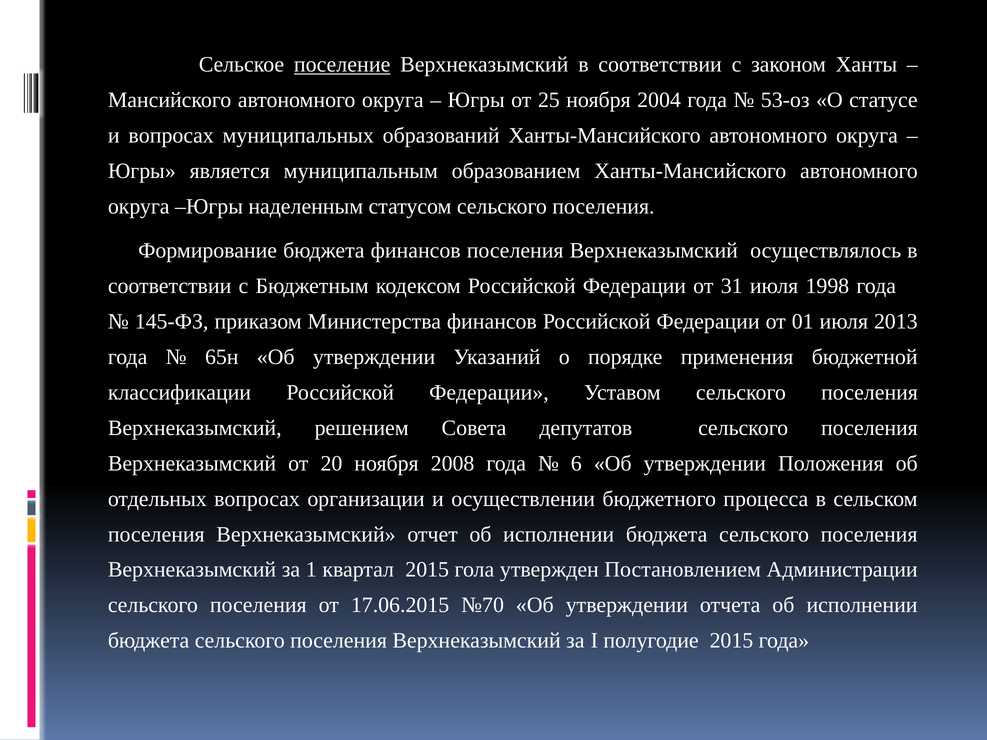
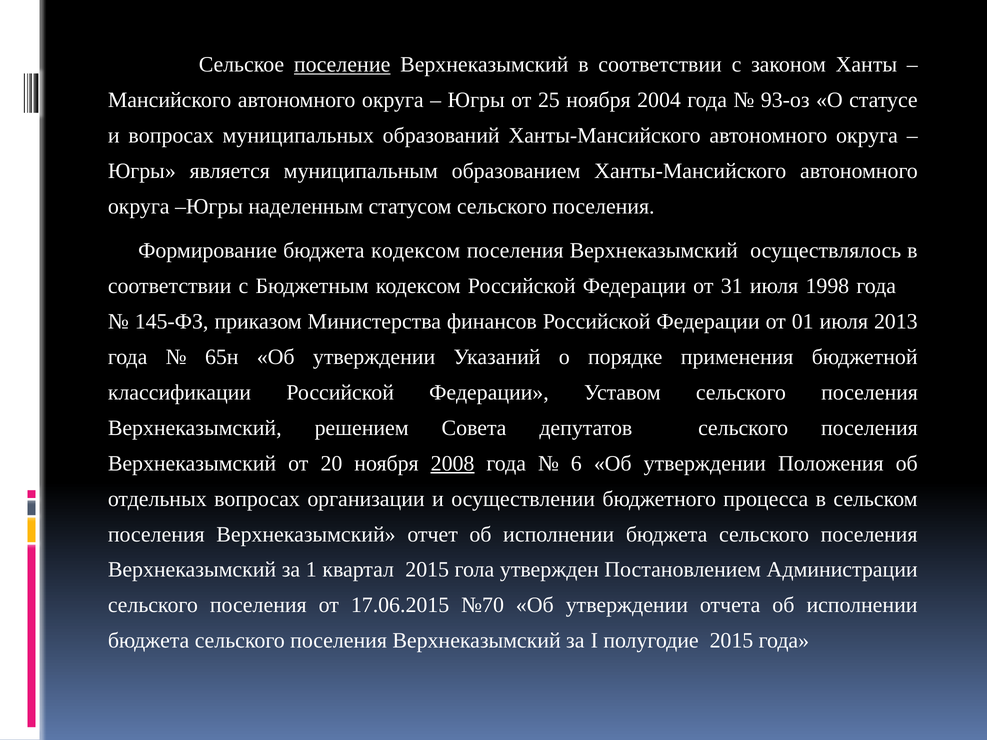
53-оз: 53-оз -> 93-оз (785, 100)
бюджета финансов: финансов -> кодексом (416, 251)
2008 underline: none -> present (453, 463)
